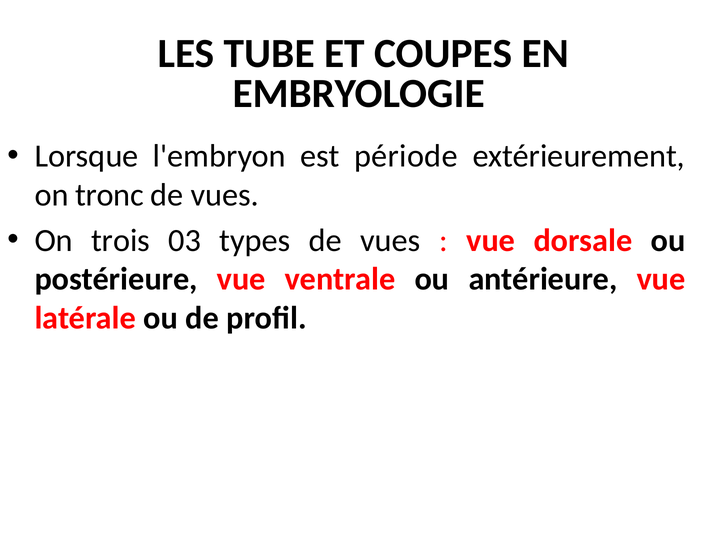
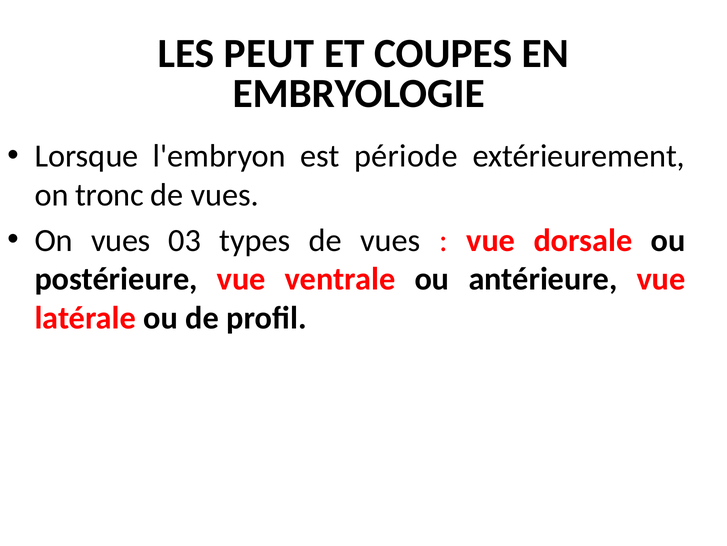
TUBE: TUBE -> PEUT (269, 54)
On trois: trois -> vues (121, 240)
